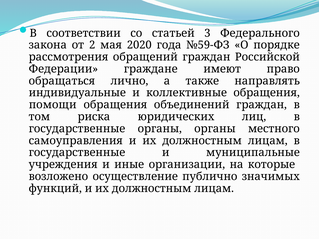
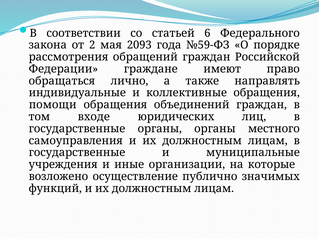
3: 3 -> 6 (207, 33)
2020: 2020 -> 2093 (139, 45)
риска: риска -> входе (94, 117)
